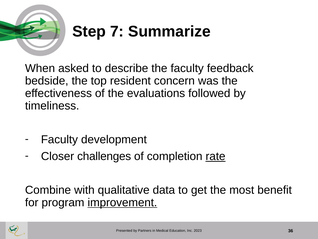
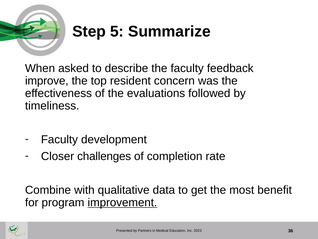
7: 7 -> 5 (117, 32)
bedside: bedside -> improve (47, 81)
rate underline: present -> none (215, 156)
